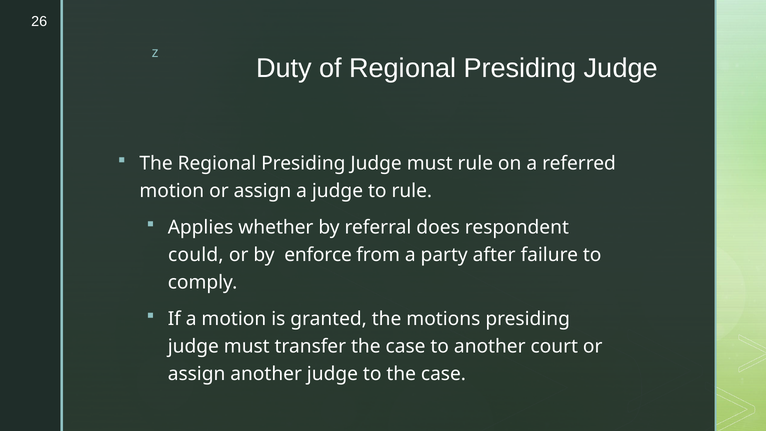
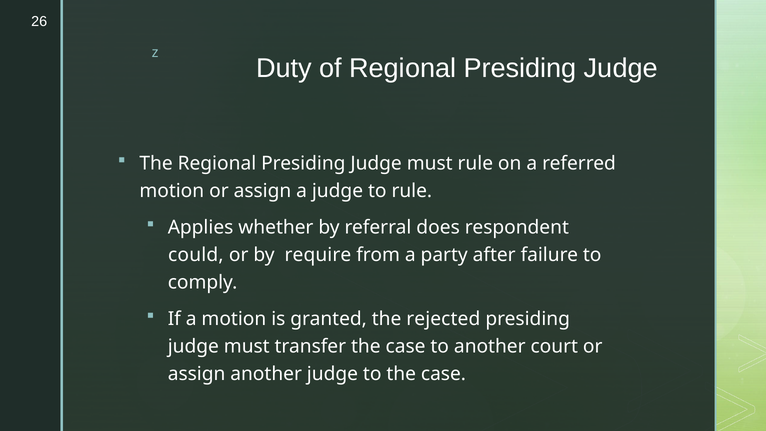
enforce: enforce -> require (318, 255)
motions: motions -> rejected (443, 319)
